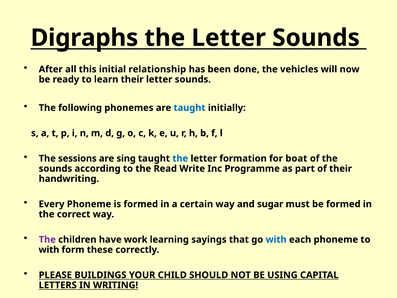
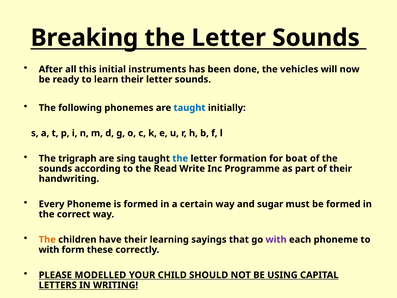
Digraphs: Digraphs -> Breaking (84, 38)
relationship: relationship -> instruments (157, 69)
sessions: sessions -> trigraph (77, 158)
The colour: purple -> orange (47, 239)
have work: work -> their (136, 239)
with colour: blue -> purple (276, 239)
BUILDINGS: BUILDINGS -> MODELLED (100, 275)
